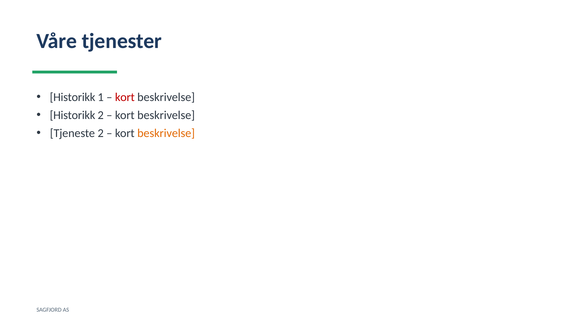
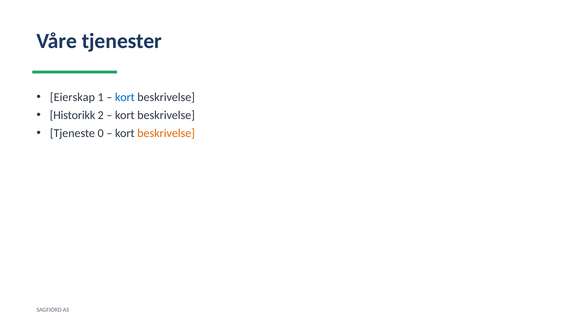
Historikk: Historikk -> Eierskap (72, 97)
kort colour: red -> blue (125, 97)
Tjeneste 2: 2 -> 0 (101, 133)
